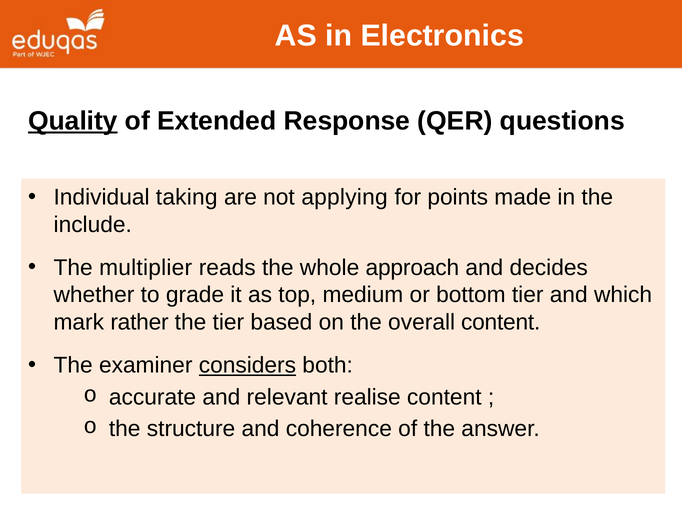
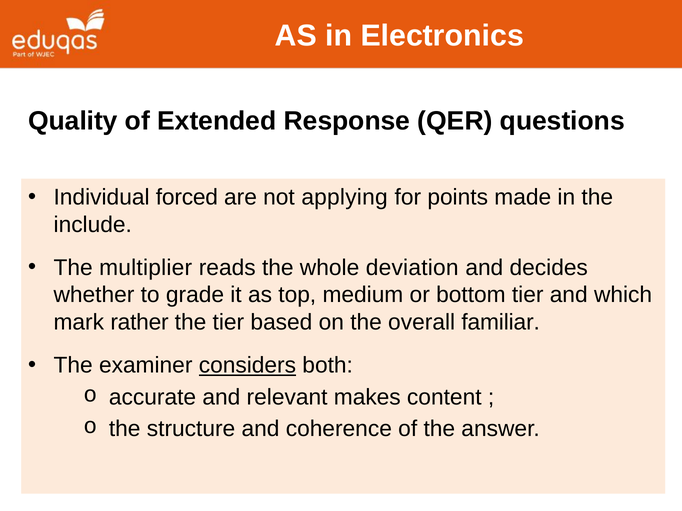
Quality underline: present -> none (73, 121)
taking: taking -> forced (187, 198)
approach: approach -> deviation (412, 268)
overall content: content -> familiar (501, 323)
realise: realise -> makes (367, 398)
